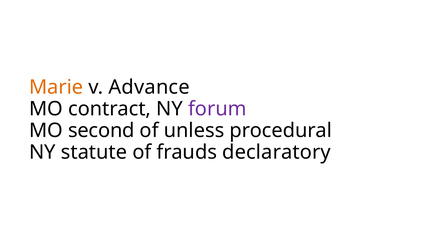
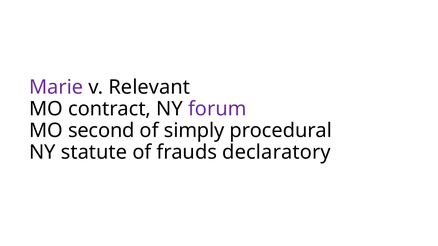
Marie colour: orange -> purple (56, 87)
Advance: Advance -> Relevant (149, 87)
unless: unless -> simply (194, 131)
